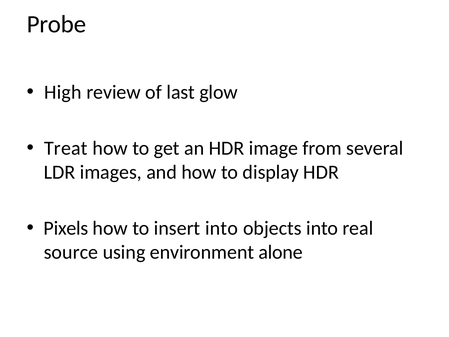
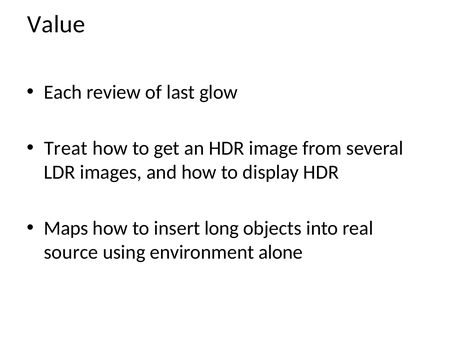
Probe: Probe -> Value (56, 24)
High: High -> Each (63, 92)
Pixels: Pixels -> Maps (66, 228)
insert into: into -> long (222, 228)
